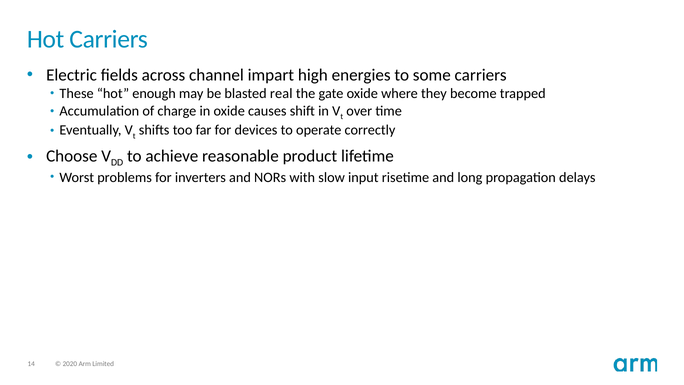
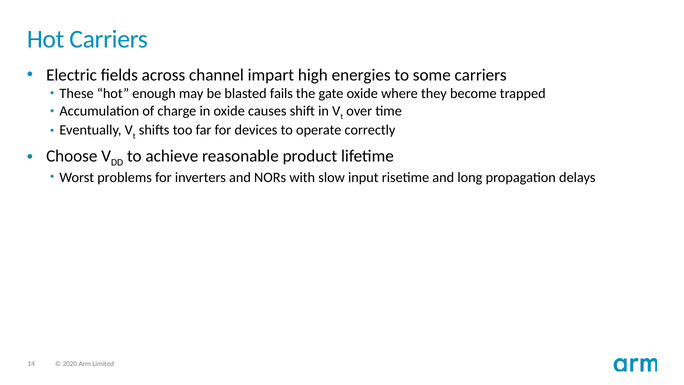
real: real -> fails (281, 94)
